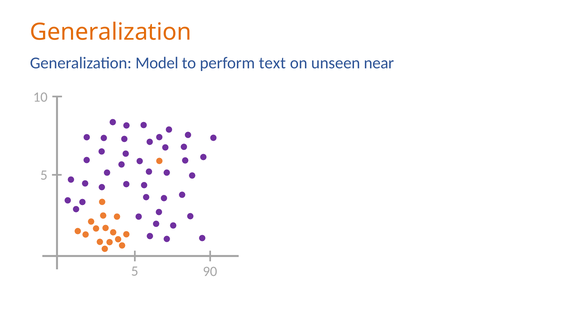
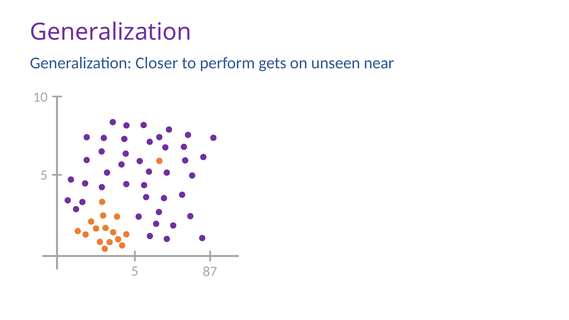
Generalization colour: orange -> purple (111, 32)
Model: Model -> Closer (157, 63)
text: text -> gets (273, 63)
90: 90 -> 87 (210, 271)
